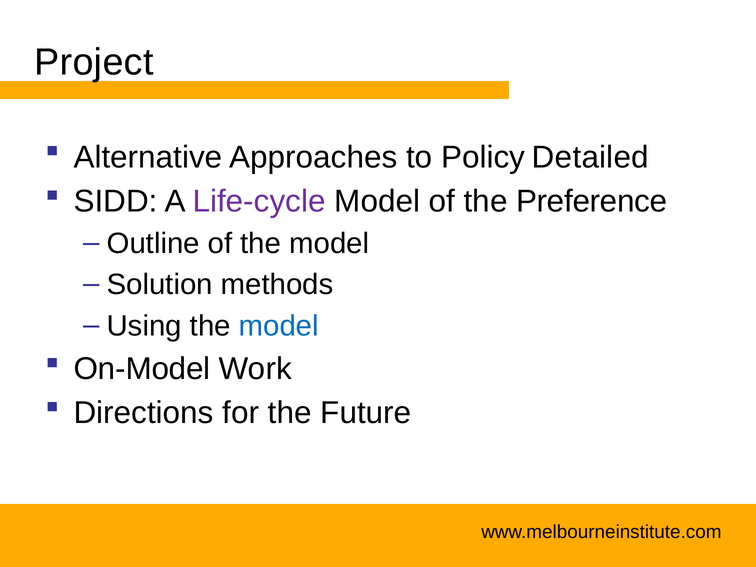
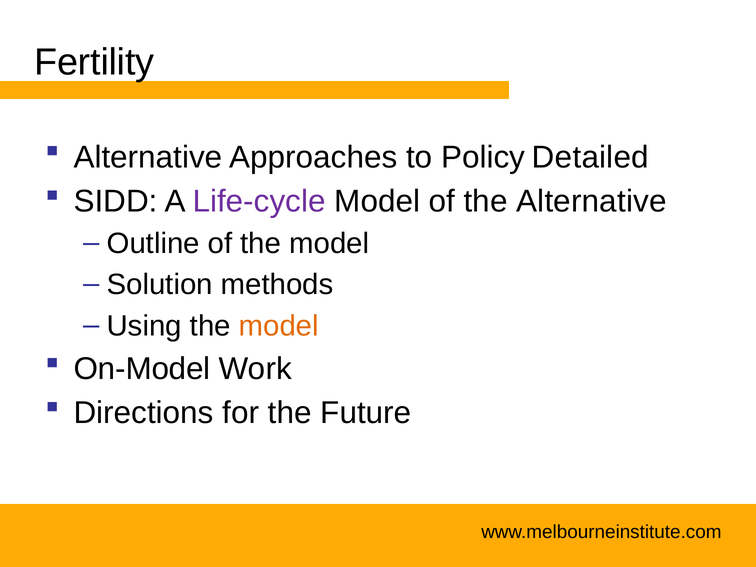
Project: Project -> Fertility (94, 62)
the Preference: Preference -> Alternative (591, 201)
model colour: blue -> orange (279, 326)
